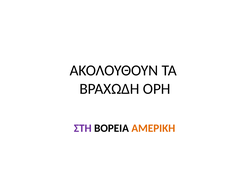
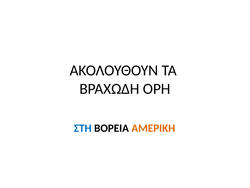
ΣΤΗ colour: purple -> blue (83, 128)
